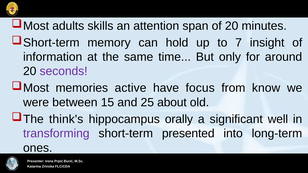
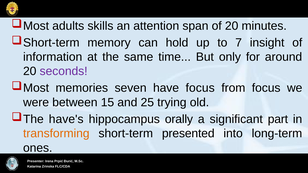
active: active -> seven (131, 88)
from know: know -> focus (266, 88)
about: about -> trying (172, 103)
think's: think's -> have's (66, 119)
well: well -> part (278, 119)
transforming colour: purple -> orange (56, 134)
